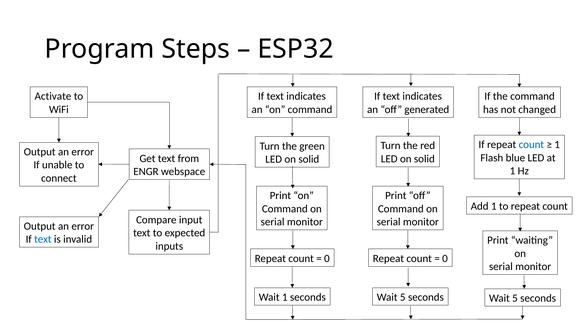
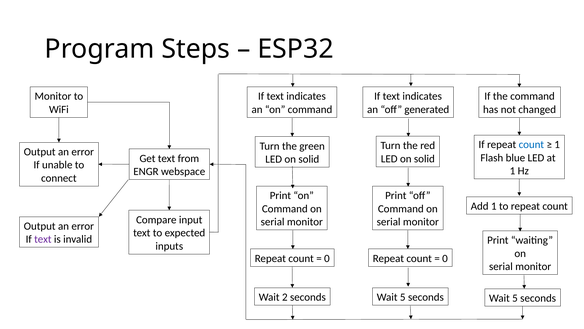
Activate: Activate -> Monitor (53, 96)
text colour: blue -> purple (43, 239)
Wait 1: 1 -> 2 (285, 297)
